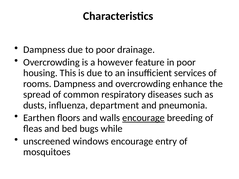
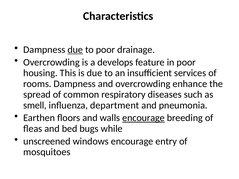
due underline: none -> present (75, 50)
however: however -> develops (115, 62)
dusts: dusts -> smell (35, 105)
